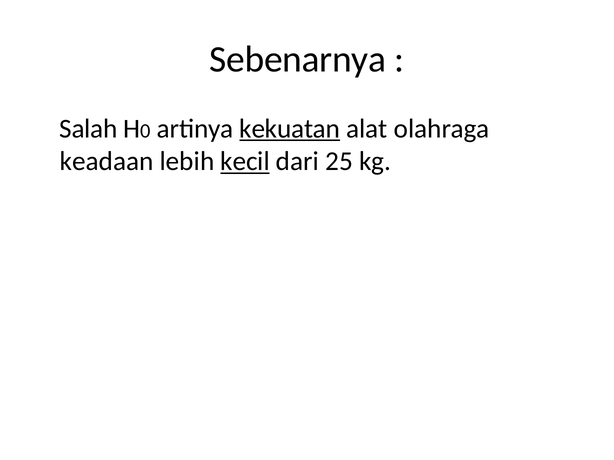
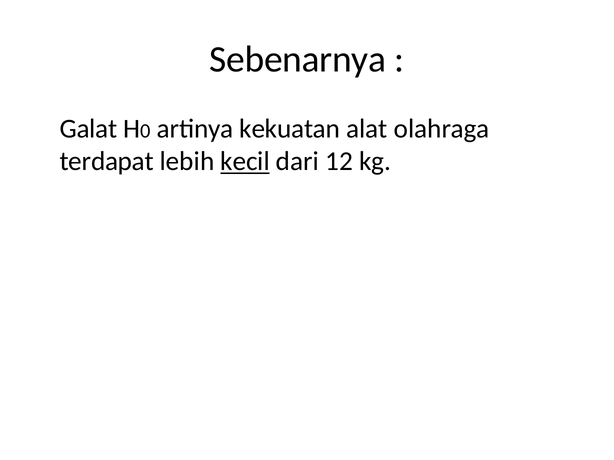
Salah: Salah -> Galat (89, 129)
kekuatan underline: present -> none (290, 129)
keadaan: keadaan -> terdapat (107, 162)
25: 25 -> 12 (339, 162)
